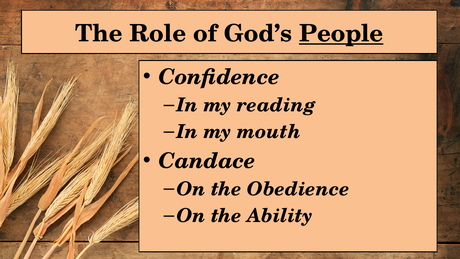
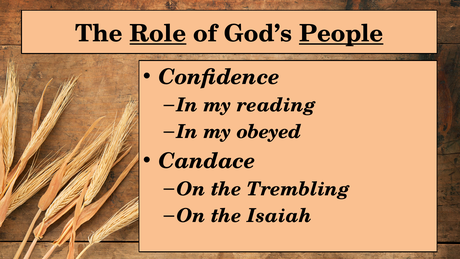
Role underline: none -> present (158, 34)
mouth: mouth -> obeyed (269, 132)
Obedience: Obedience -> Trembling (298, 189)
Ability: Ability -> Isaiah (280, 216)
